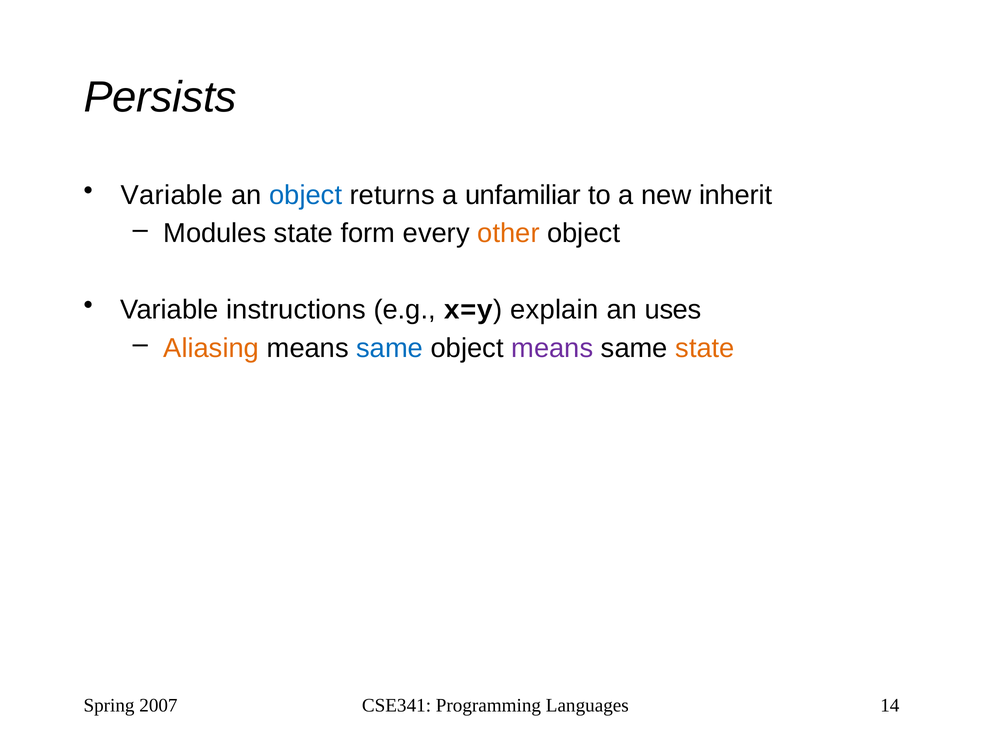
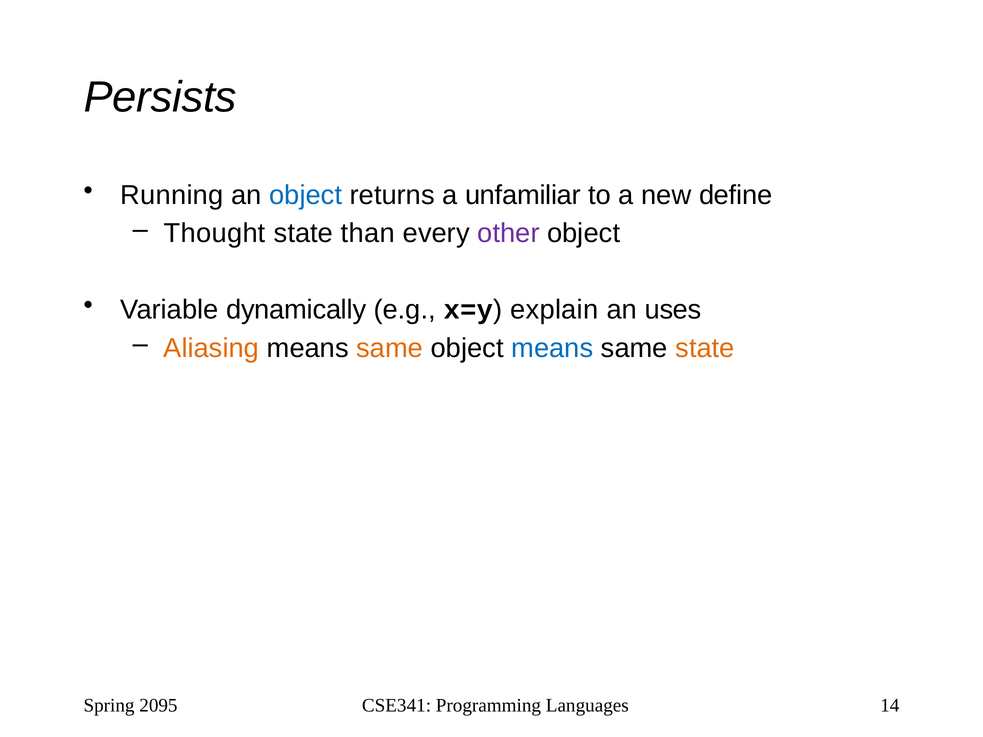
Variable: Variable -> Running (172, 195)
inherit: inherit -> define (736, 195)
Modules: Modules -> Thought (215, 233)
form: form -> than (368, 233)
other colour: orange -> purple (508, 233)
instructions: instructions -> dynamically (296, 310)
same colour: blue -> orange (390, 348)
means colour: purple -> blue (552, 348)
2007: 2007 -> 2095 (158, 706)
